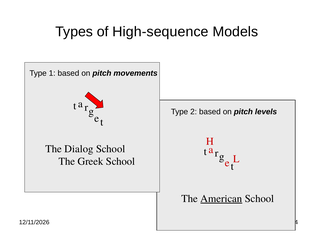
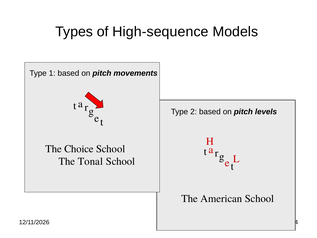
Dialog: Dialog -> Choice (79, 149)
Greek: Greek -> Tonal (90, 161)
American underline: present -> none (221, 198)
